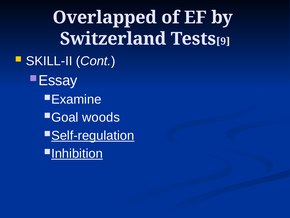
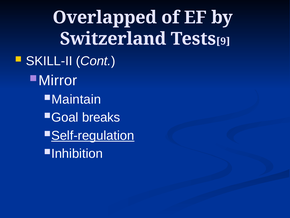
Essay: Essay -> Mirror (58, 80)
Examine: Examine -> Maintain (76, 99)
woods: woods -> breaks (101, 117)
Inhibition underline: present -> none (77, 153)
